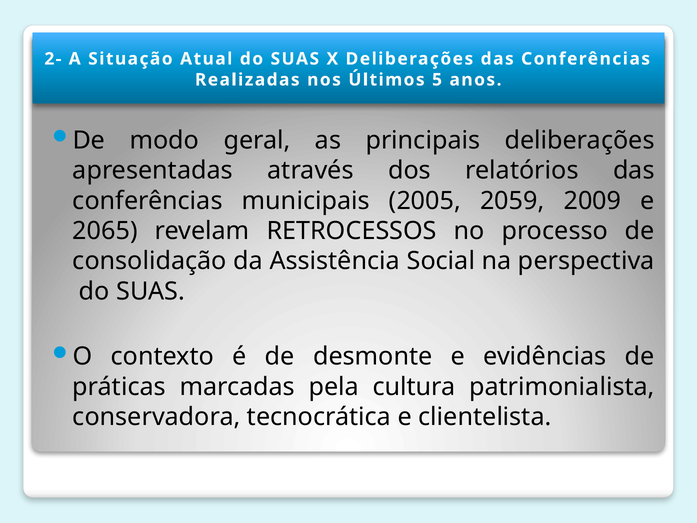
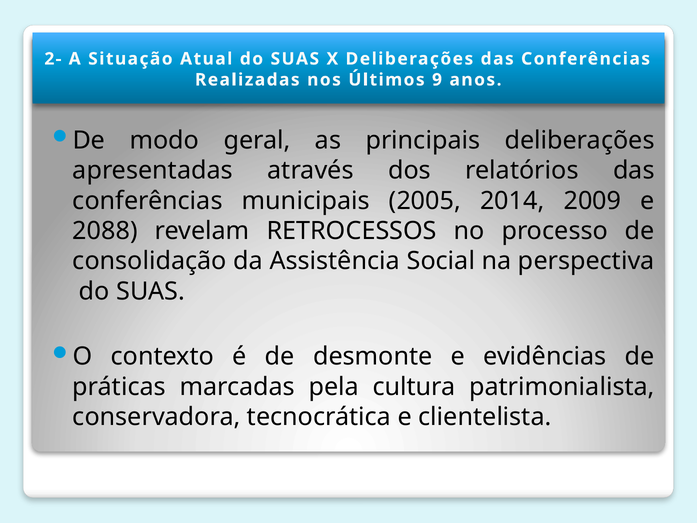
5: 5 -> 9 (437, 80)
2059: 2059 -> 2014 (512, 201)
2065: 2065 -> 2088 (105, 231)
